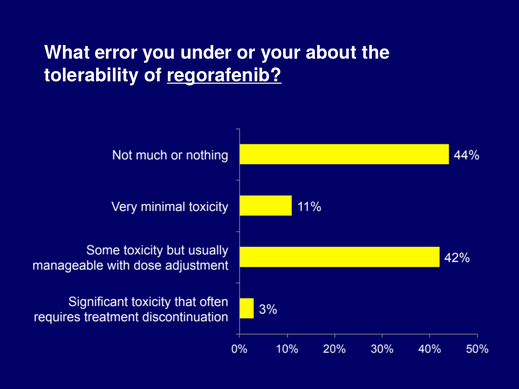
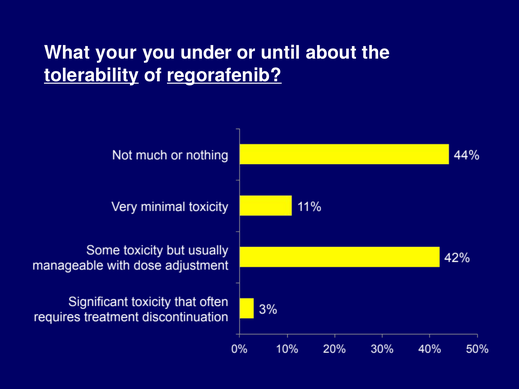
error: error -> your (116, 53)
your: your -> until (281, 53)
tolerability underline: none -> present (91, 75)
